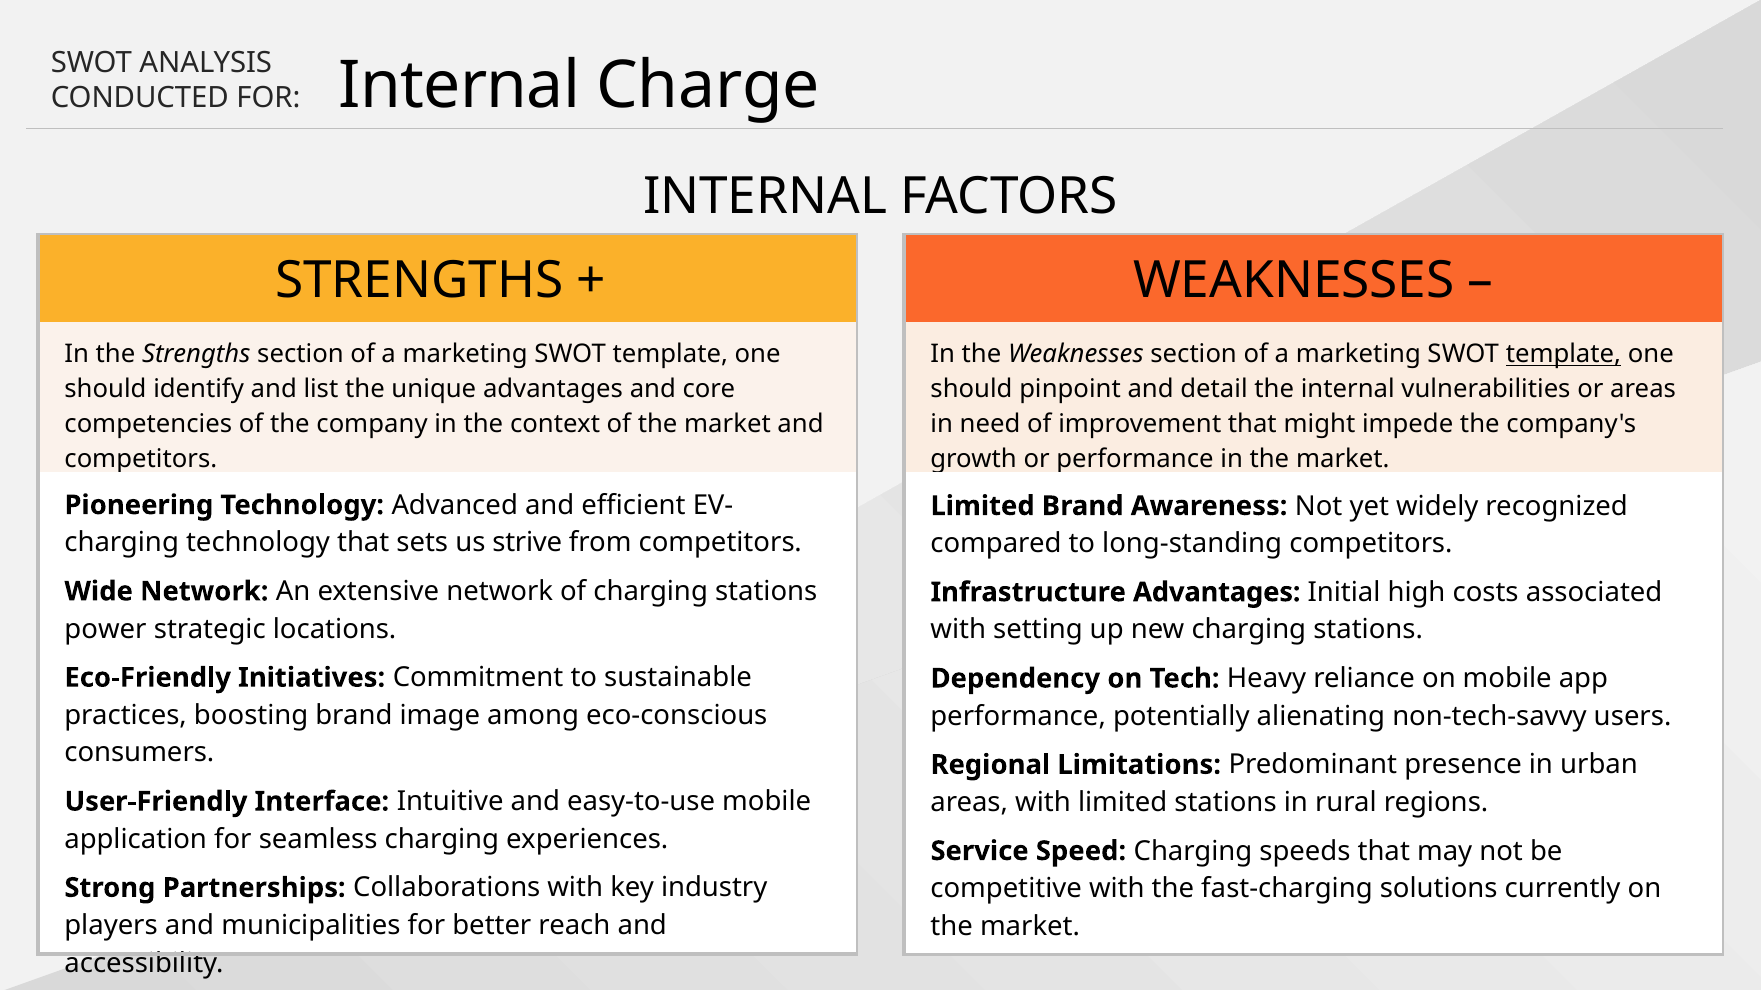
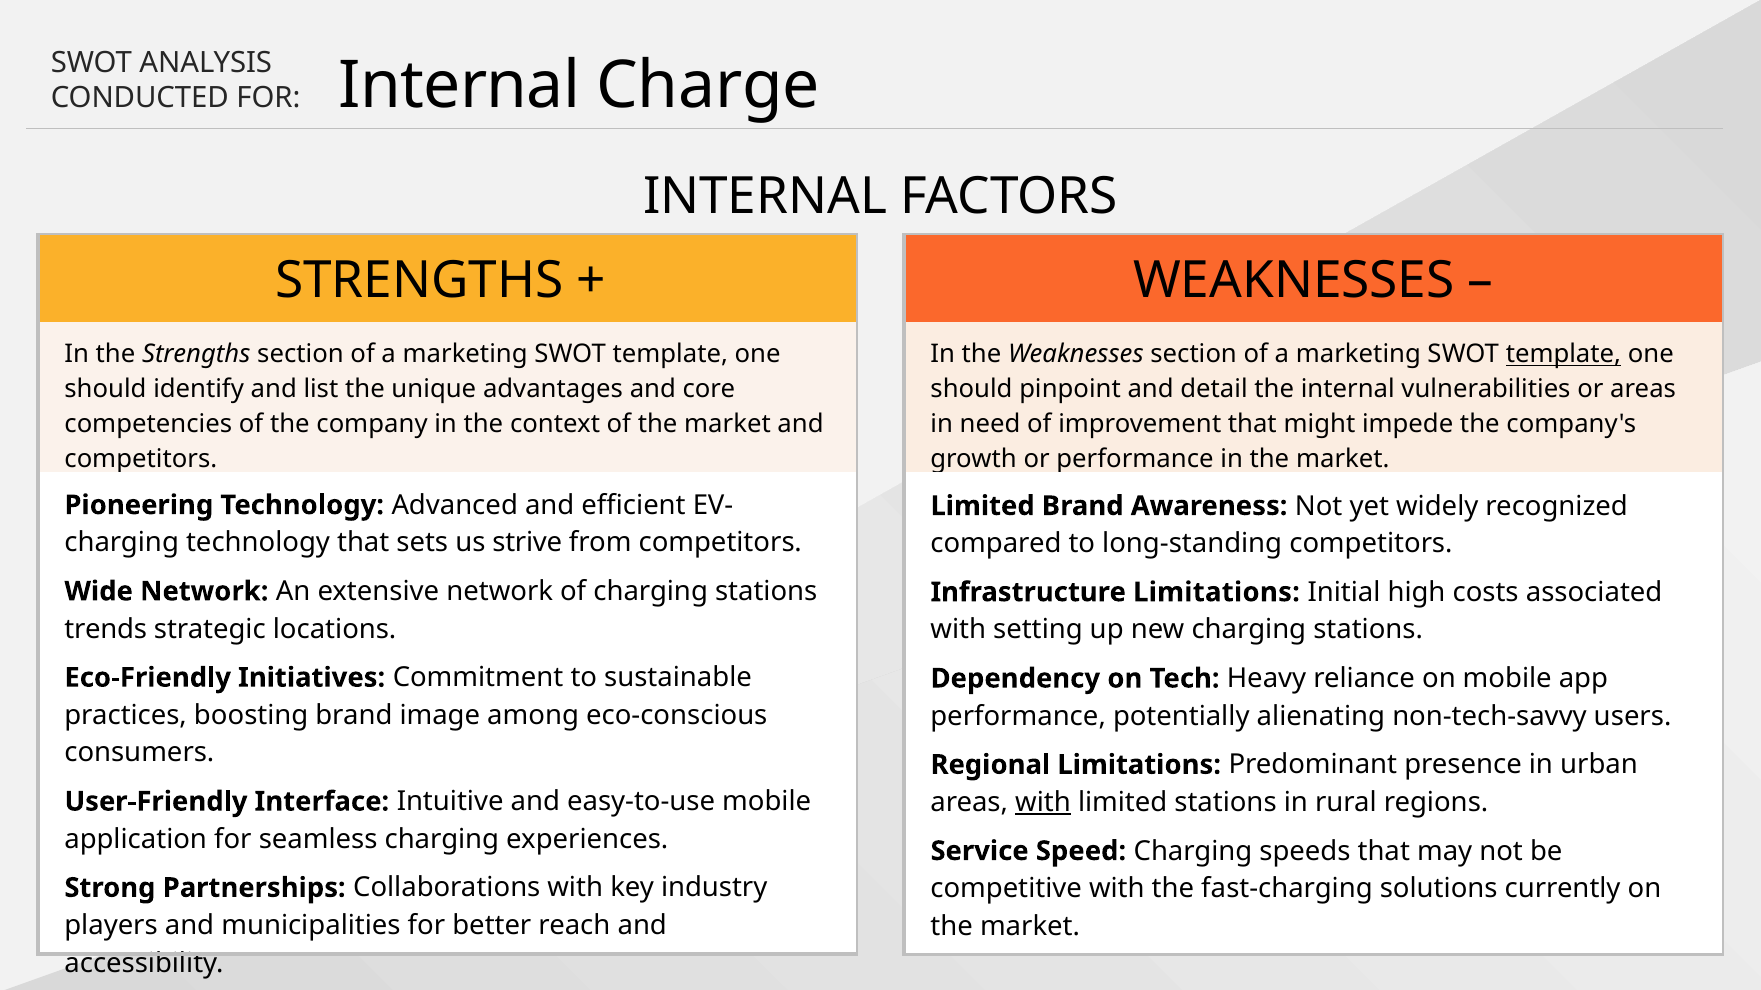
Infrastructure Advantages: Advantages -> Limitations (1216, 593)
power: power -> trends (106, 629)
with underline: none -> present (1043, 803)
